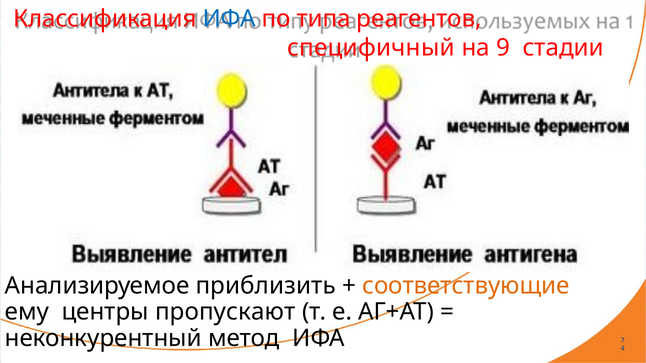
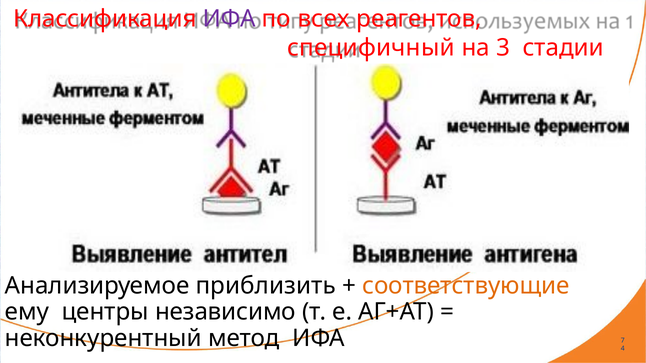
ИФА colour: blue -> purple (229, 19)
типа: типа -> всех (324, 19)
9: 9 -> 3 (503, 48)
пропускают: пропускают -> независимо (225, 312)
